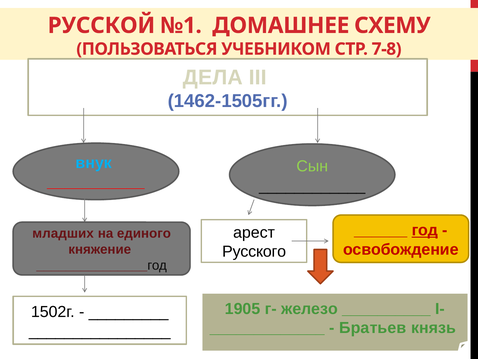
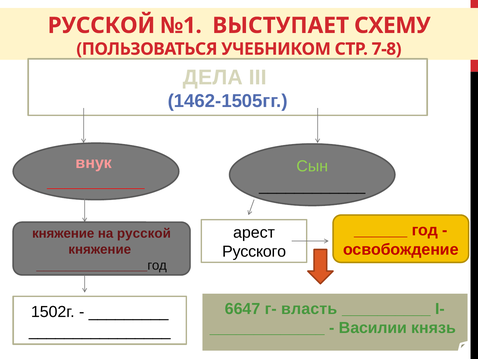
ДОМАШНЕЕ: ДОМАШНЕЕ -> ВЫСТУПАЕТ (281, 25)
внук colour: light blue -> pink (94, 163)
год underline: present -> none (425, 230)
младших: младших -> княжение (63, 233)
на единого: единого -> русской (144, 233)
1905: 1905 -> 6647 (243, 308)
железо: железо -> власть (309, 308)
Братьев: Братьев -> Василии (373, 327)
